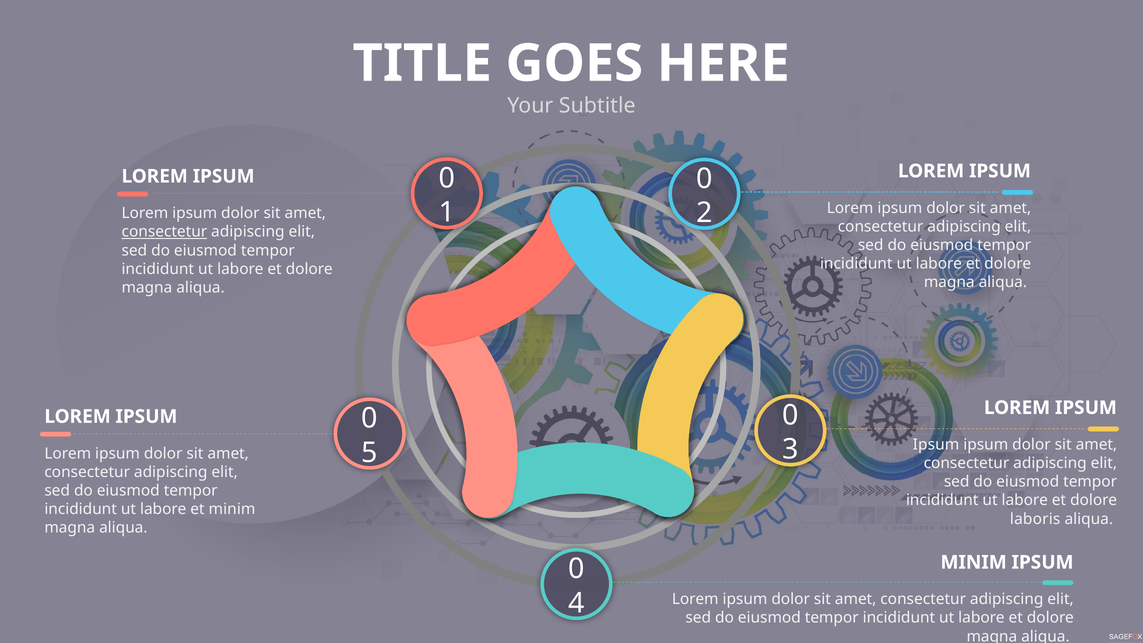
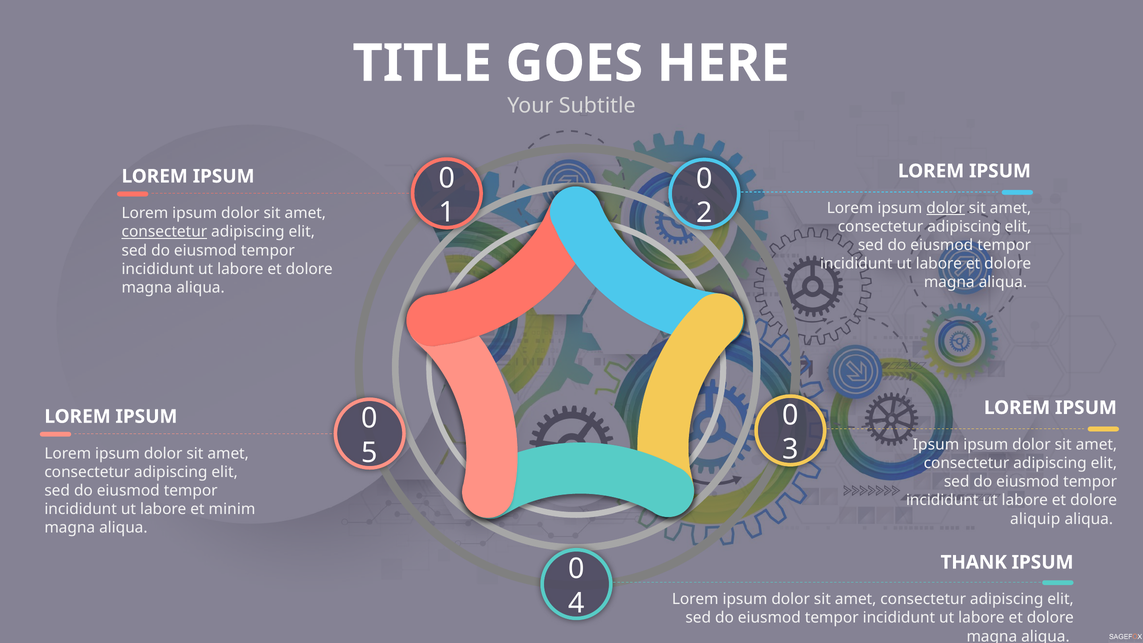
dolor underline: none -> present (946, 208)
laboris: laboris -> aliquip (1035, 519)
MINIM: MINIM -> THANK (974, 562)
